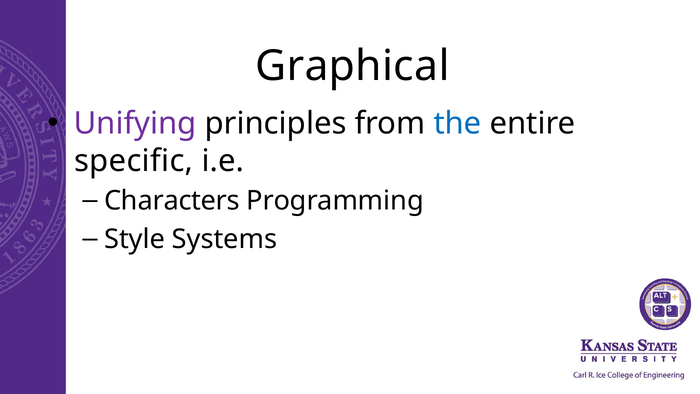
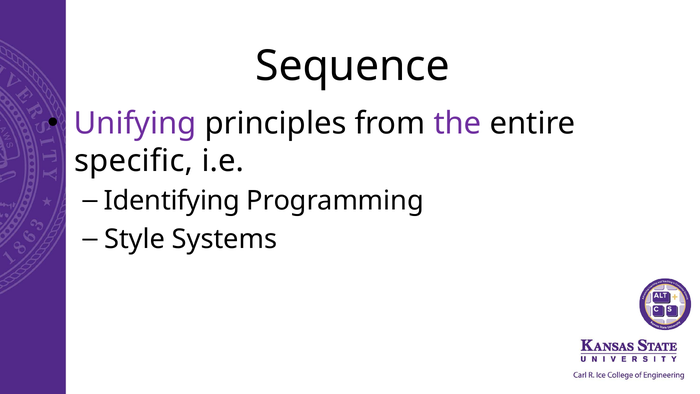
Graphical: Graphical -> Sequence (353, 66)
the colour: blue -> purple (458, 123)
Characters: Characters -> Identifying (172, 201)
